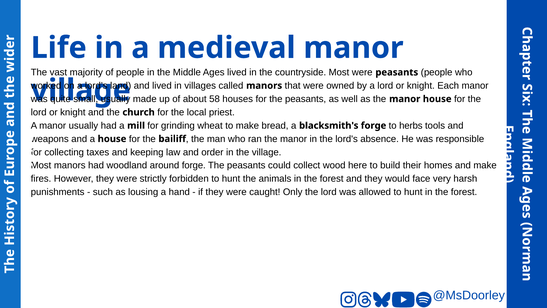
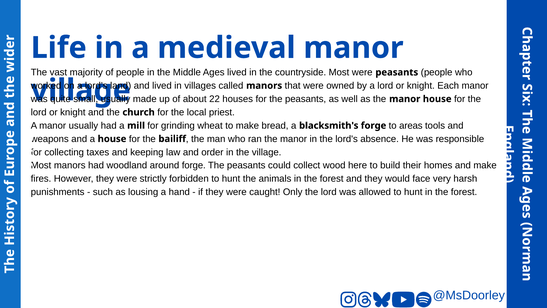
58: 58 -> 22 (215, 99)
herbs: herbs -> areas (411, 125)
